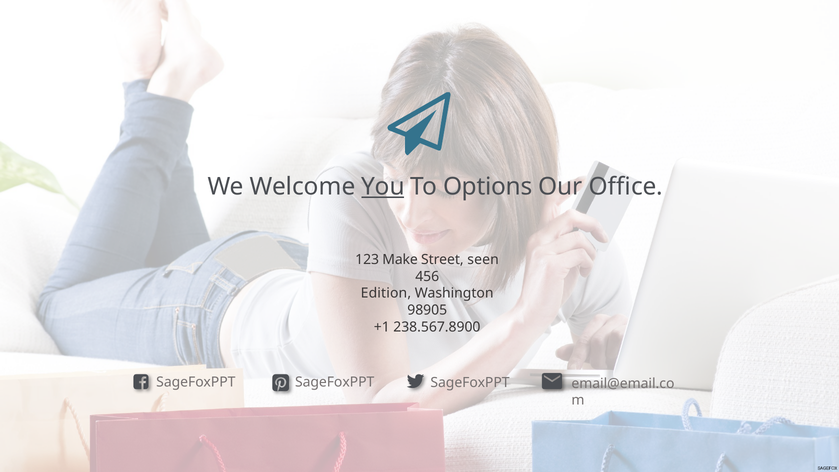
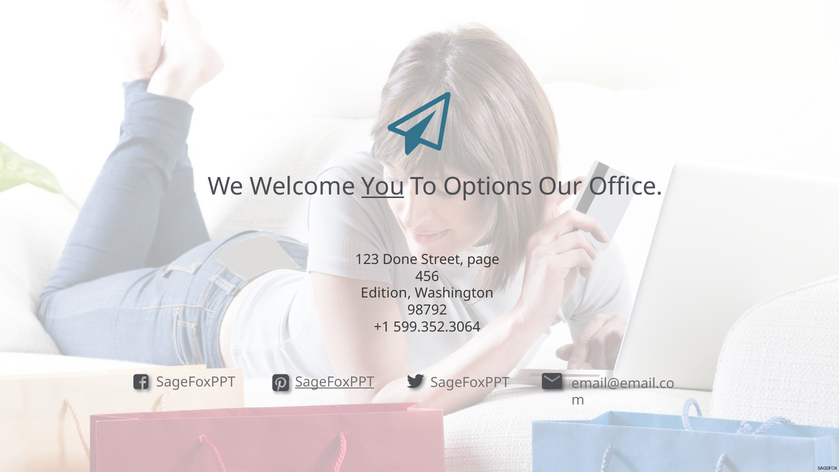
Make: Make -> Done (400, 260)
seen: seen -> page (483, 260)
98905: 98905 -> 98792 (427, 310)
238.567.8900: 238.567.8900 -> 599.352.3064 (437, 327)
SageFoxPPT underline: none -> present (335, 382)
